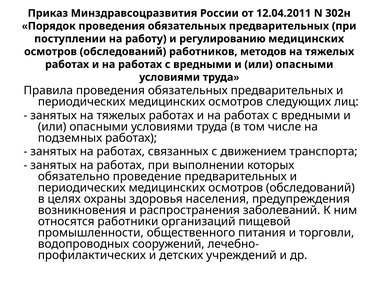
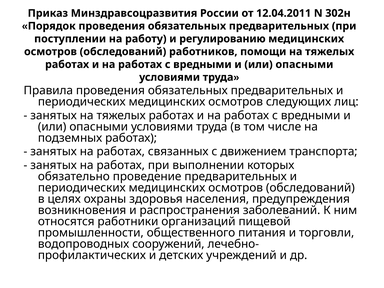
методов: методов -> помощи (263, 52)
